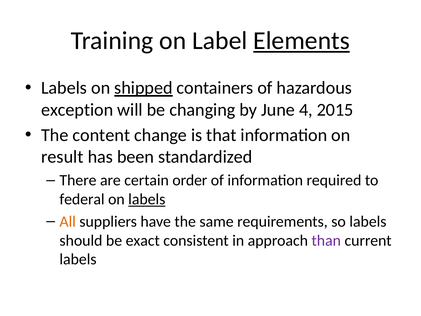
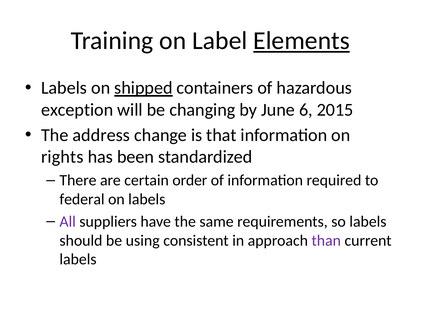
4: 4 -> 6 (306, 110)
content: content -> address (101, 135)
result: result -> rights (62, 157)
labels underline: present -> none (147, 199)
All colour: orange -> purple (68, 221)
exact: exact -> using (143, 240)
